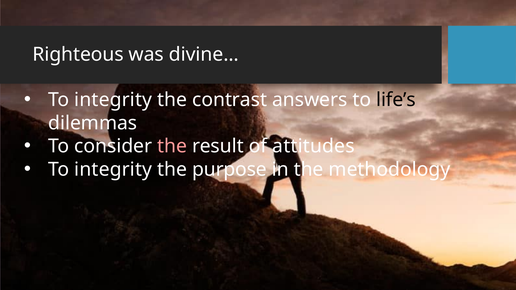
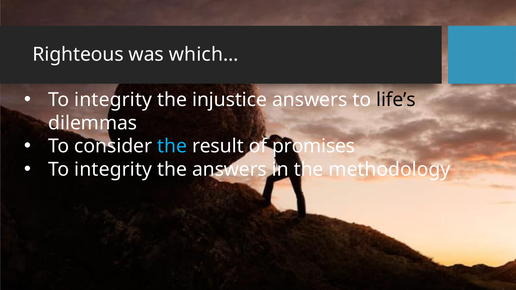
divine…: divine… -> which… (204, 55)
contrast: contrast -> injustice (230, 100)
the colour: pink -> light blue (172, 146)
attitudes: attitudes -> promises (314, 146)
the purpose: purpose -> answers (229, 170)
